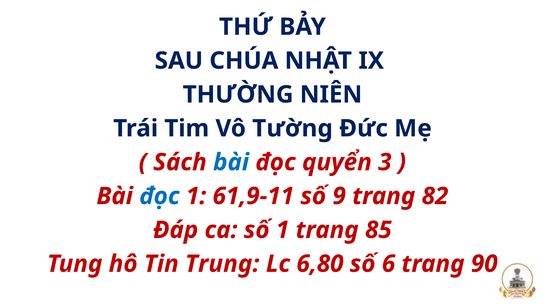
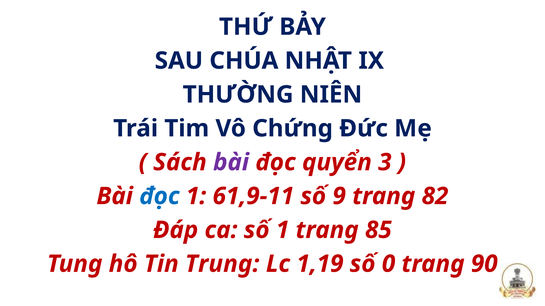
Tường: Tường -> Chứng (293, 129)
bài colour: blue -> purple (231, 163)
6,80: 6,80 -> 1,19 (320, 264)
6: 6 -> 0 (389, 264)
